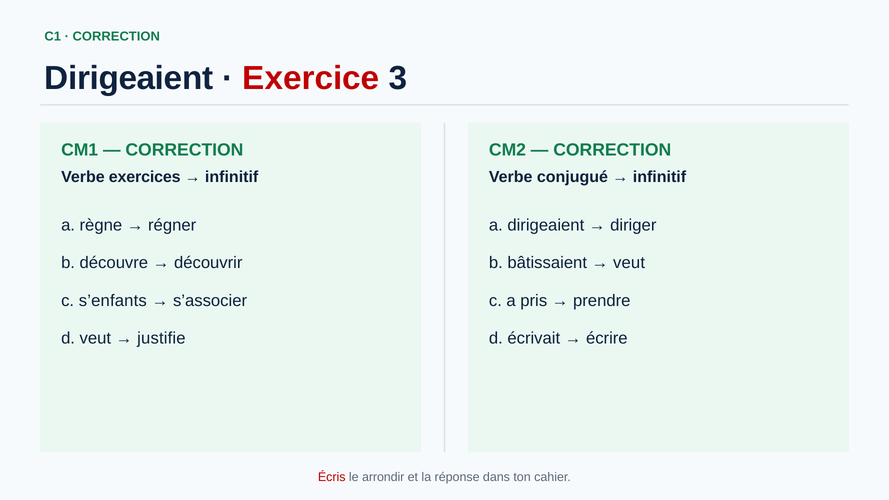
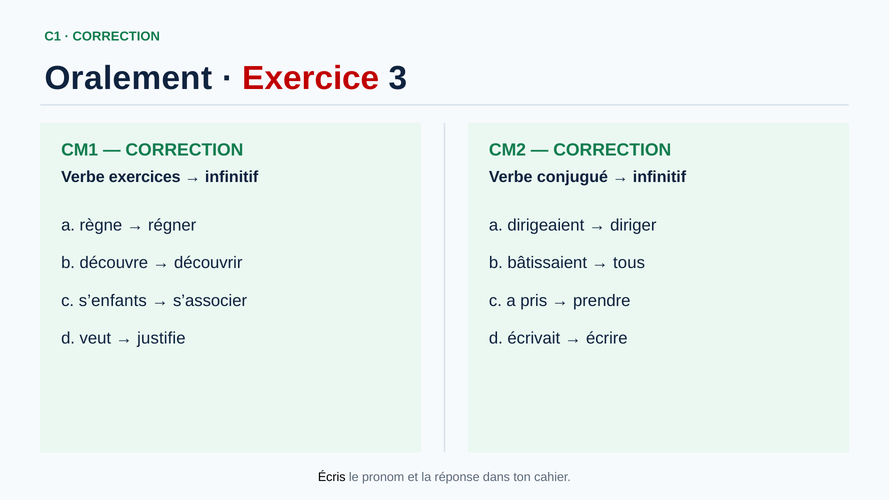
Dirigeaient: Dirigeaient -> Oralement (128, 78)
veut: veut -> tous (629, 263)
Écris colour: red -> black (332, 477)
arrondir: arrondir -> pronom (383, 477)
